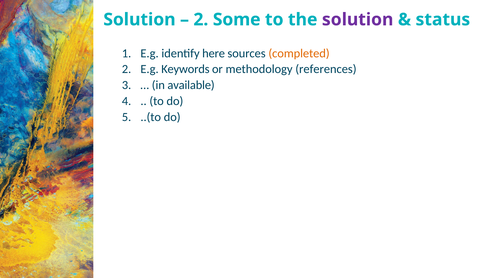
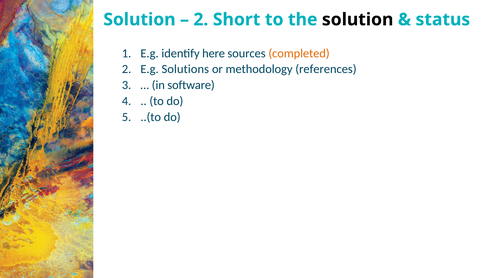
Some: Some -> Short (237, 20)
solution colour: purple -> black (358, 20)
Keywords: Keywords -> Solutions (185, 69)
available: available -> software (191, 85)
